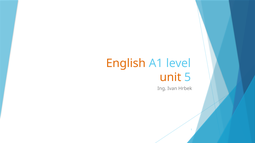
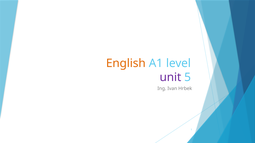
unit colour: orange -> purple (170, 78)
